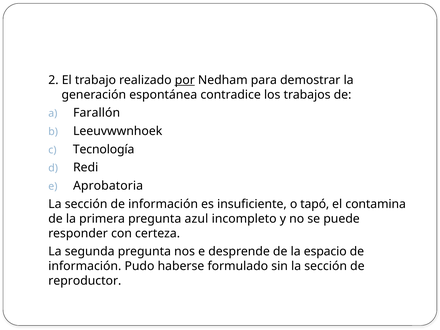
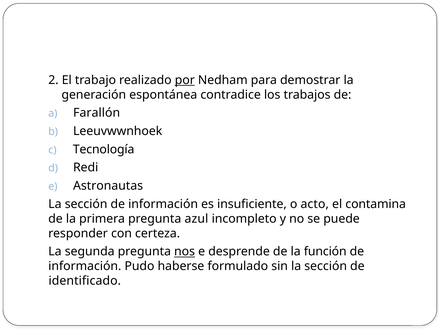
Aprobatoria: Aprobatoria -> Astronautas (108, 186)
tapó: tapó -> acto (315, 204)
nos underline: none -> present (185, 252)
espacio: espacio -> función (325, 252)
reproductor: reproductor -> identificado (85, 281)
